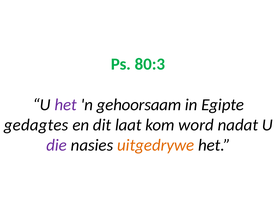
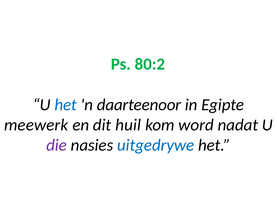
80:3: 80:3 -> 80:2 (150, 64)
het colour: purple -> blue (66, 105)
gehoorsaam: gehoorsaam -> daarteenoor (139, 105)
gedagtes: gedagtes -> meewerk (36, 125)
laat: laat -> huil (128, 125)
uitgedrywe colour: orange -> blue (156, 146)
